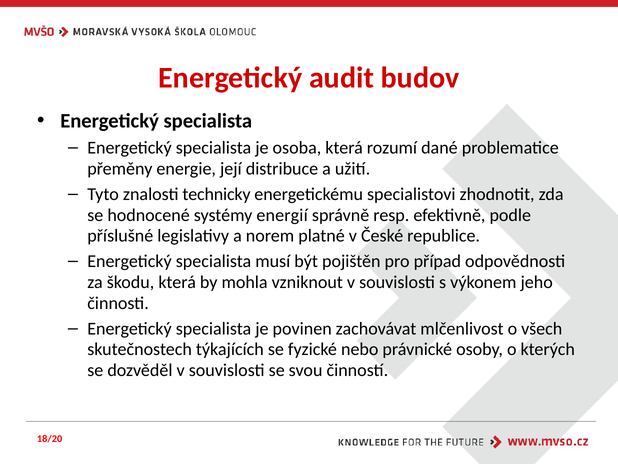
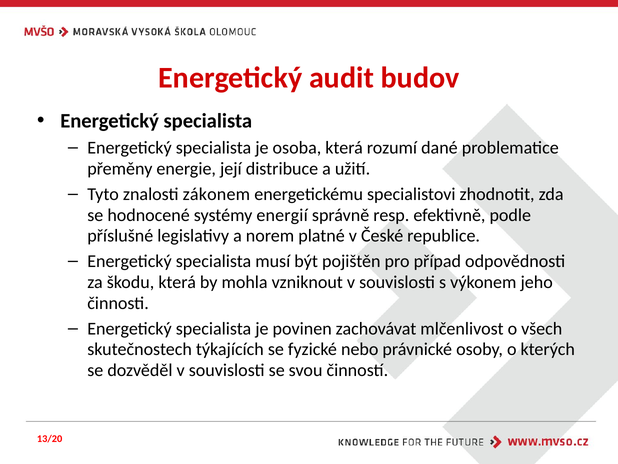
technicky: technicky -> zákonem (216, 194)
18/20: 18/20 -> 13/20 (50, 438)
